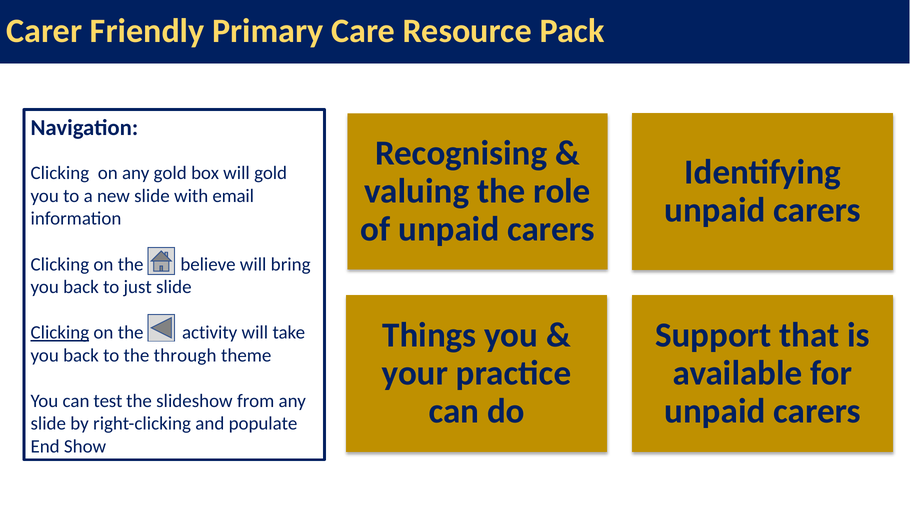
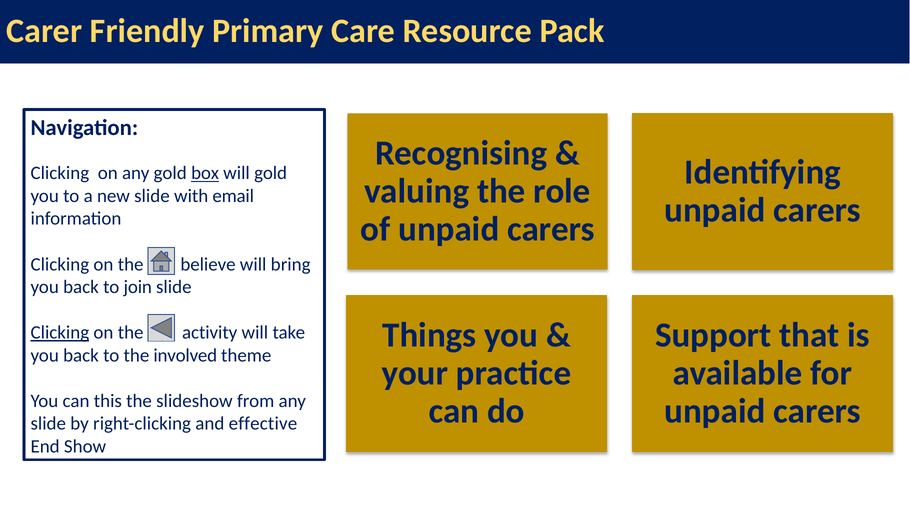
box underline: none -> present (205, 173)
just: just -> join (138, 287)
through: through -> involved (185, 355)
test: test -> this (108, 401)
populate: populate -> effective (263, 423)
